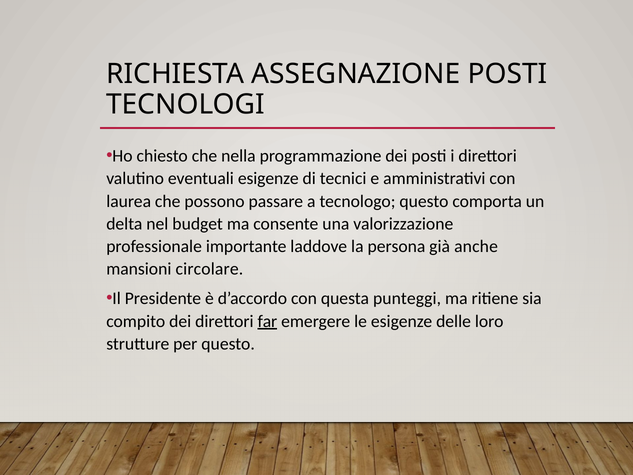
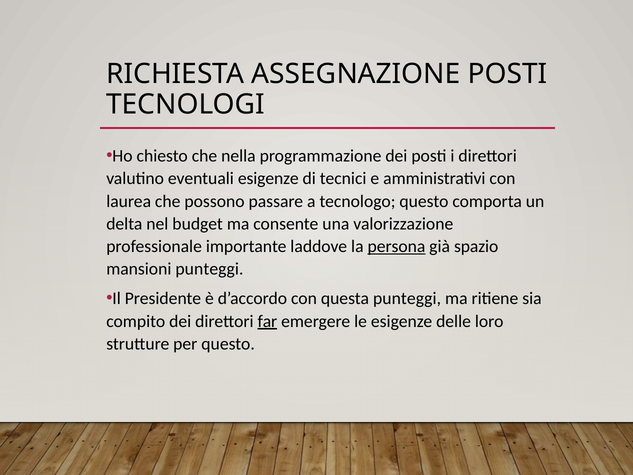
persona underline: none -> present (396, 246)
anche: anche -> spazio (476, 246)
mansioni circolare: circolare -> punteggi (209, 269)
